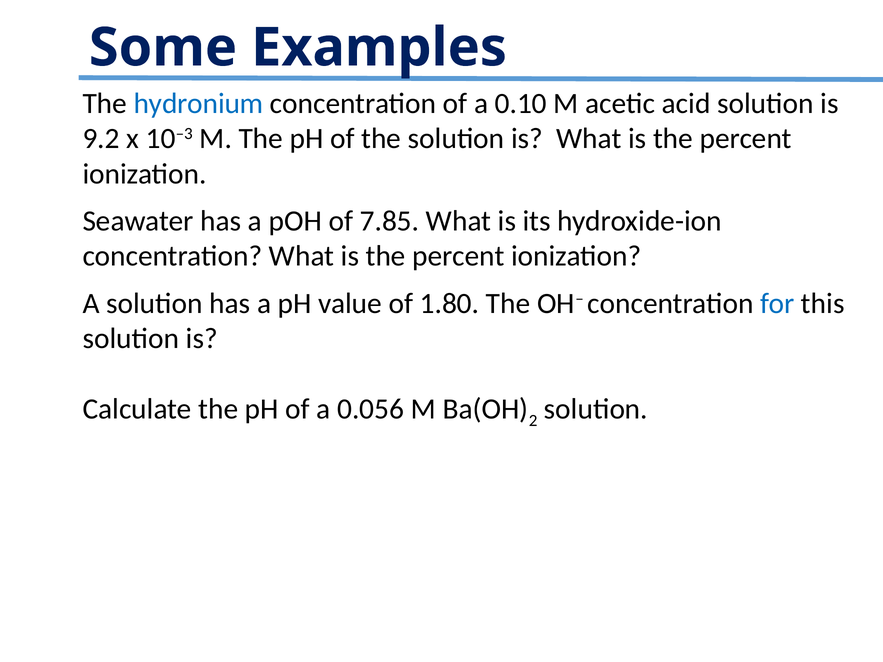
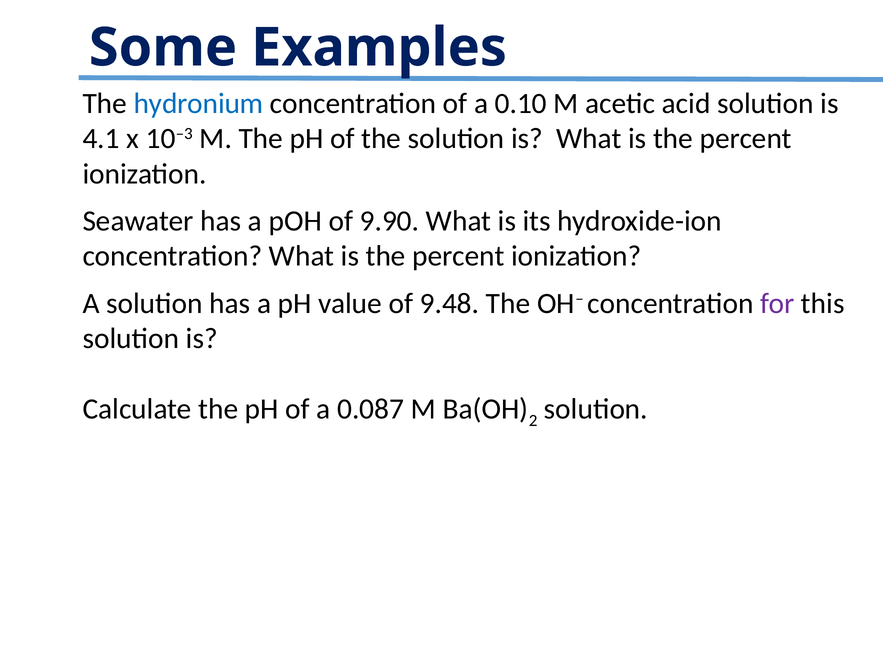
9.2: 9.2 -> 4.1 (101, 139)
7.85: 7.85 -> 9.90 (389, 221)
1.80: 1.80 -> 9.48 (450, 303)
for colour: blue -> purple (777, 303)
0.056: 0.056 -> 0.087 (371, 409)
